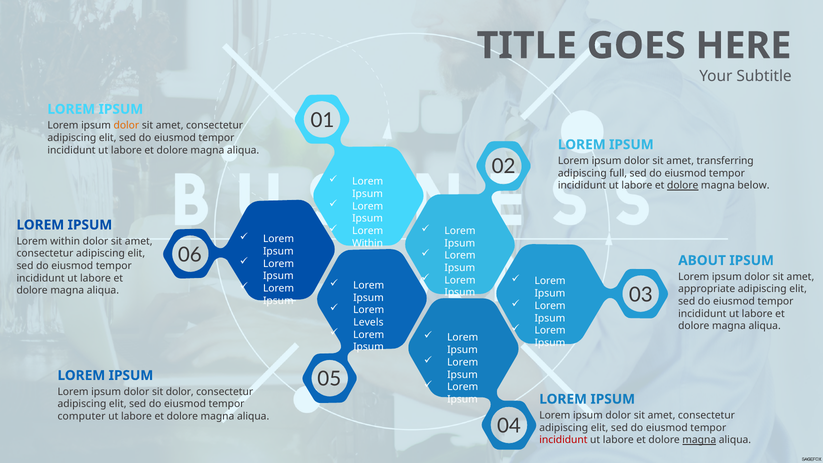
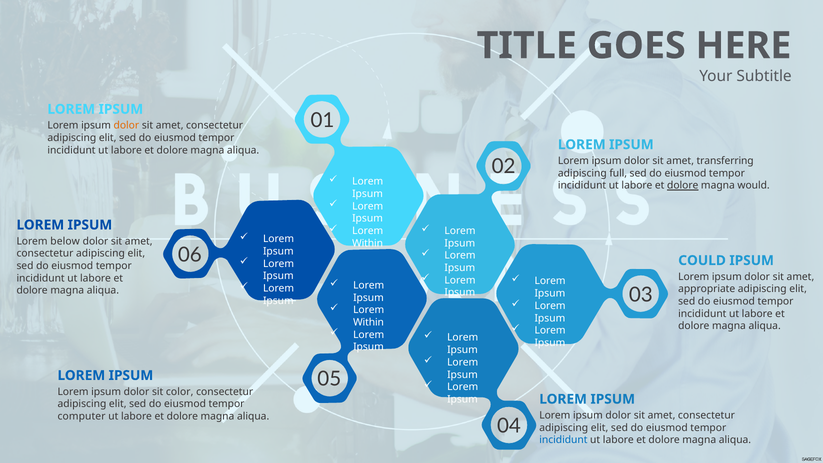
below: below -> would (754, 186)
within: within -> below (65, 241)
ABOUT: ABOUT -> COULD (702, 260)
Levels: Levels -> Within (369, 322)
sit dolor: dolor -> color (180, 392)
incididunt colour: red -> blue (563, 440)
magna underline: present -> none (699, 440)
